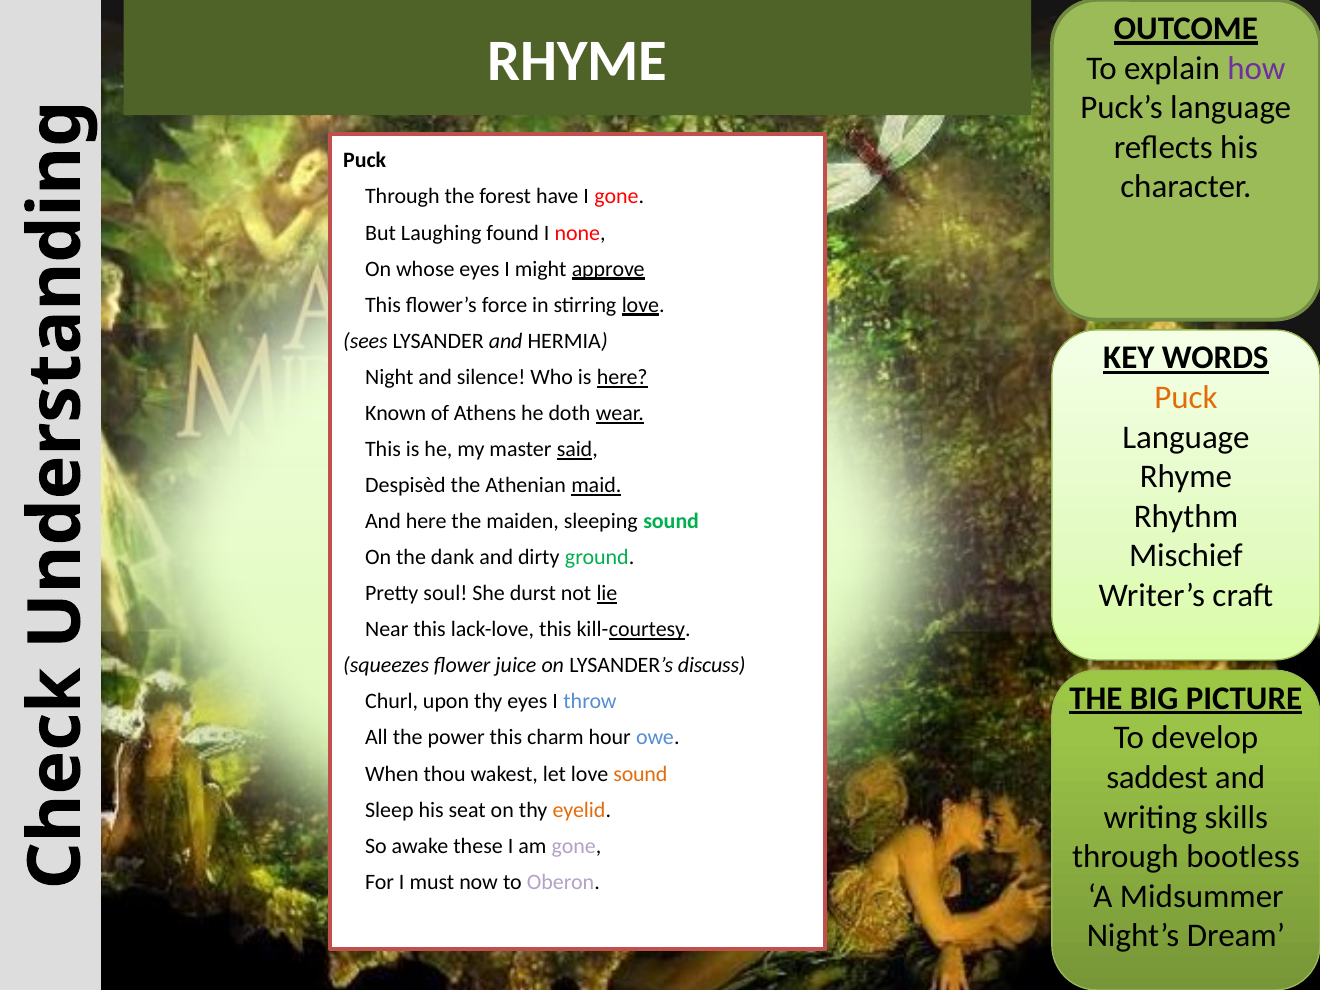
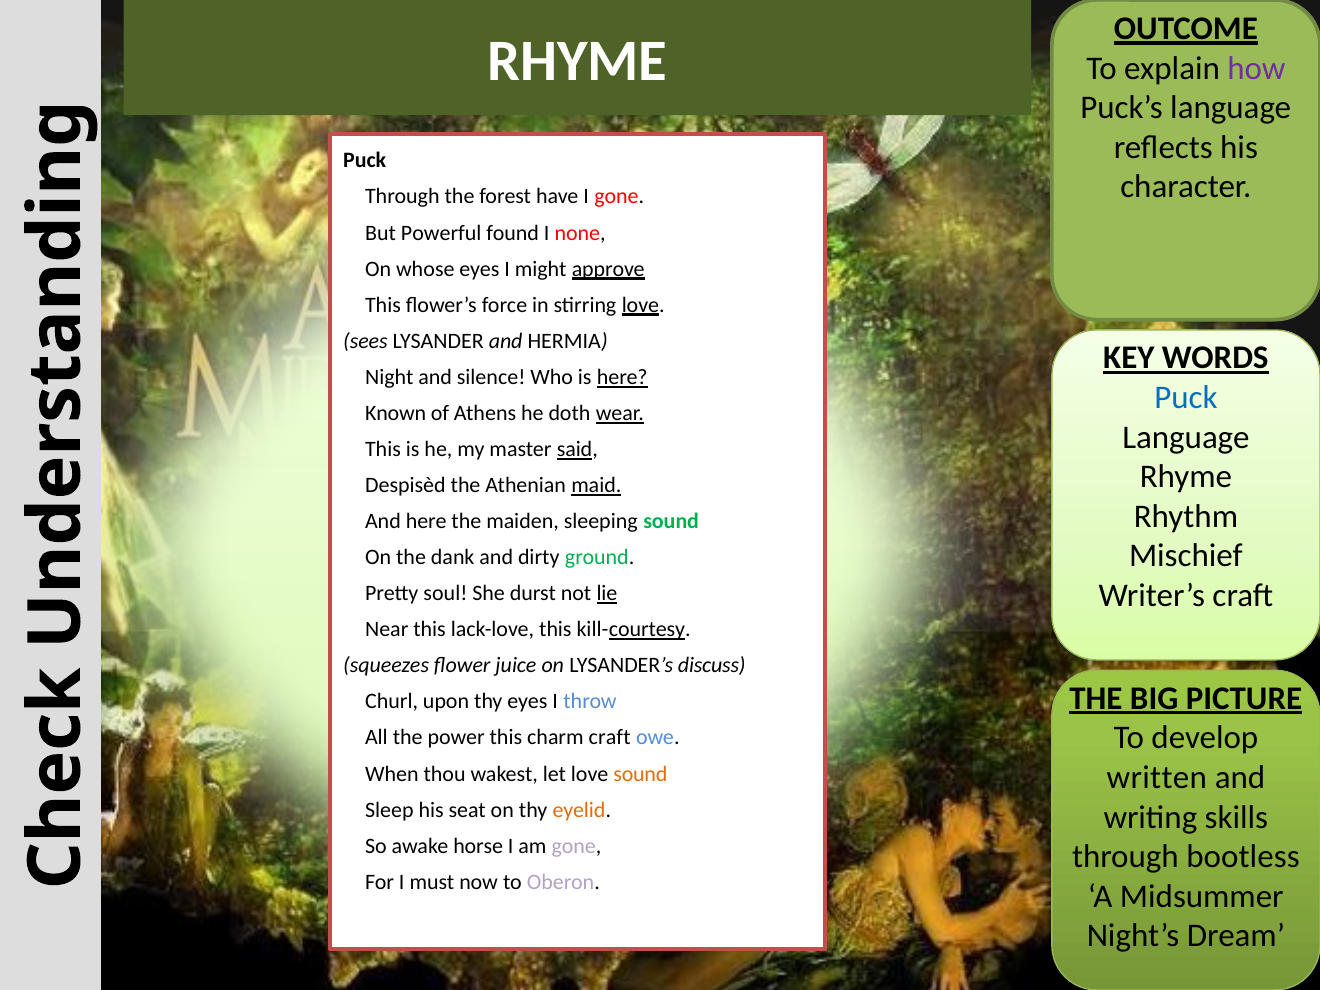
Laughing: Laughing -> Powerful (441, 233)
Puck colour: orange -> blue (1186, 398)
charm hour: hour -> craft (610, 738)
saddest: saddest -> written (1157, 778)
these: these -> horse (478, 846)
